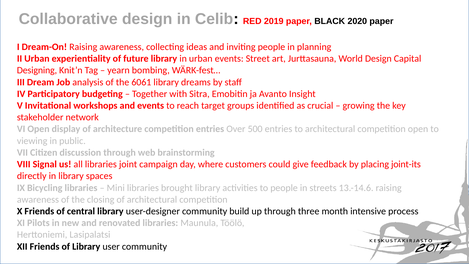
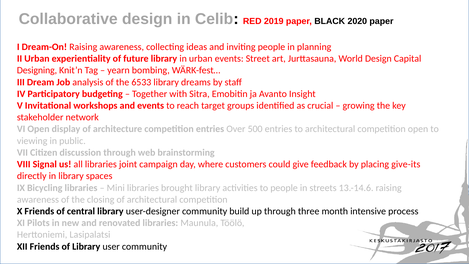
6061: 6061 -> 6533 (141, 82)
joint-its: joint-its -> give-its (406, 164)
